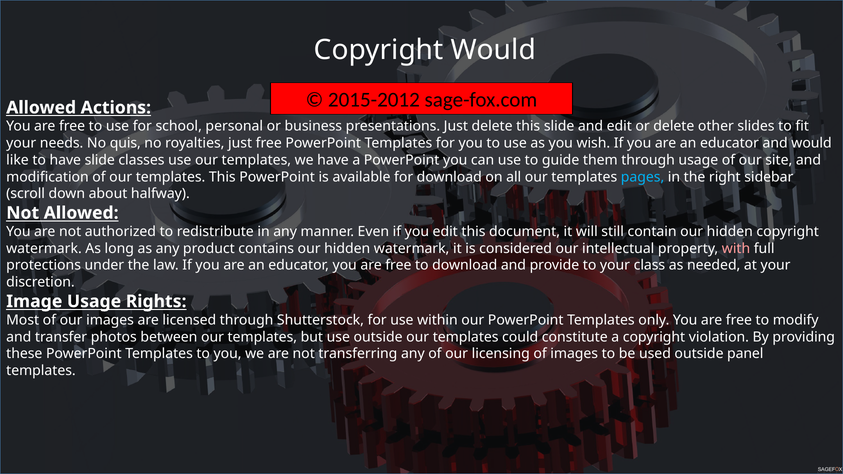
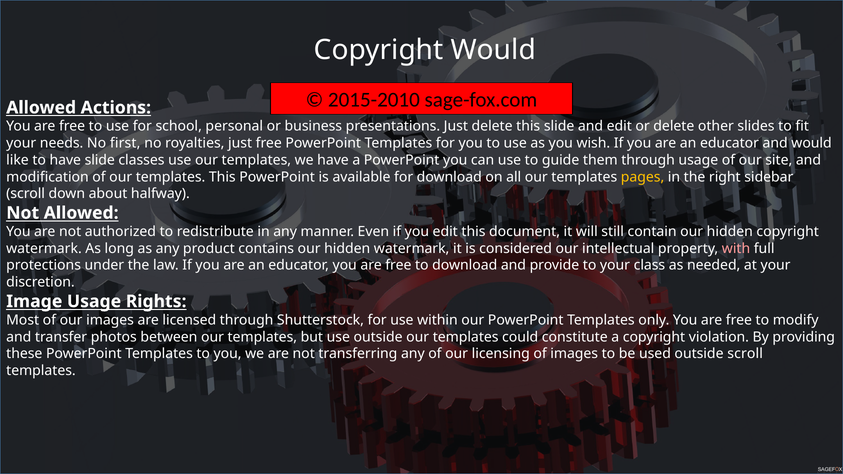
2015-2012: 2015-2012 -> 2015-2010 (374, 100)
quis: quis -> first (125, 143)
pages colour: light blue -> yellow (643, 177)
outside panel: panel -> scroll (745, 354)
